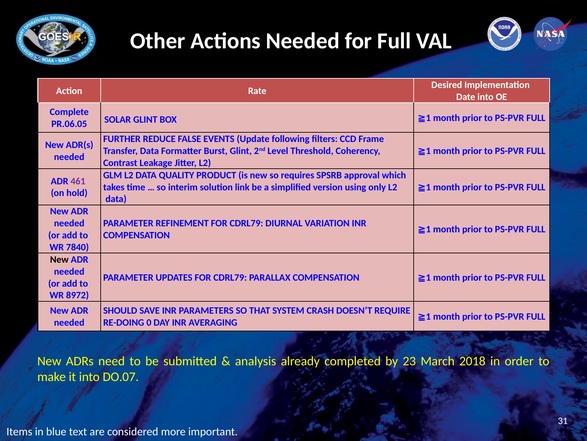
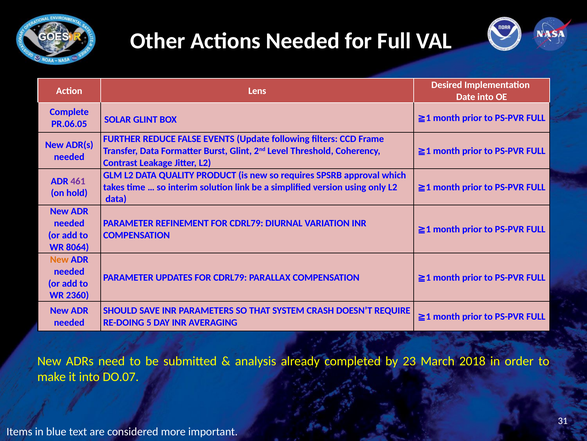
Rate: Rate -> Lens (257, 91)
7840: 7840 -> 8064 (77, 247)
New colour: black -> orange (59, 259)
8972: 8972 -> 2360 (77, 295)
0: 0 -> 5 (149, 322)
